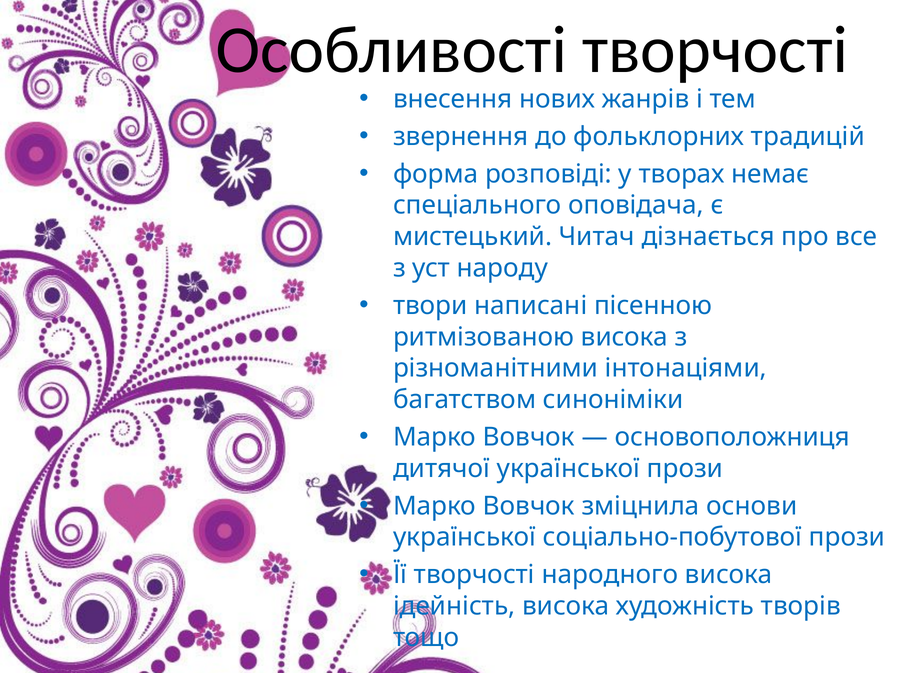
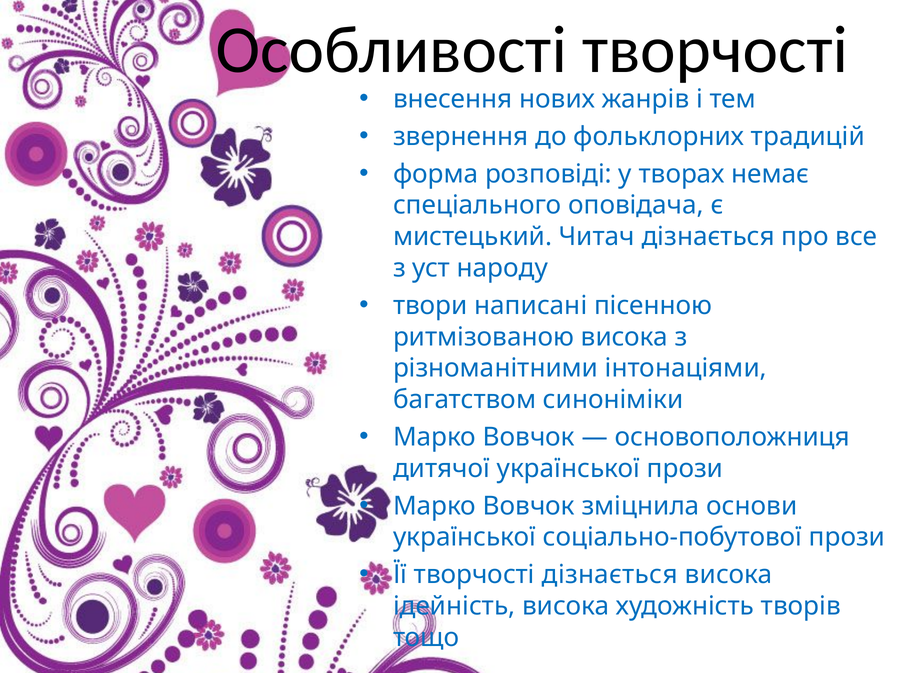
творчості народного: народного -> дізнається (610, 574)
